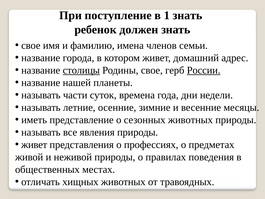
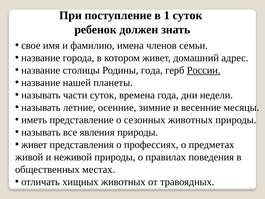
1 знать: знать -> суток (188, 15)
столицы underline: present -> none (81, 70)
Родины свое: свое -> года (152, 70)
